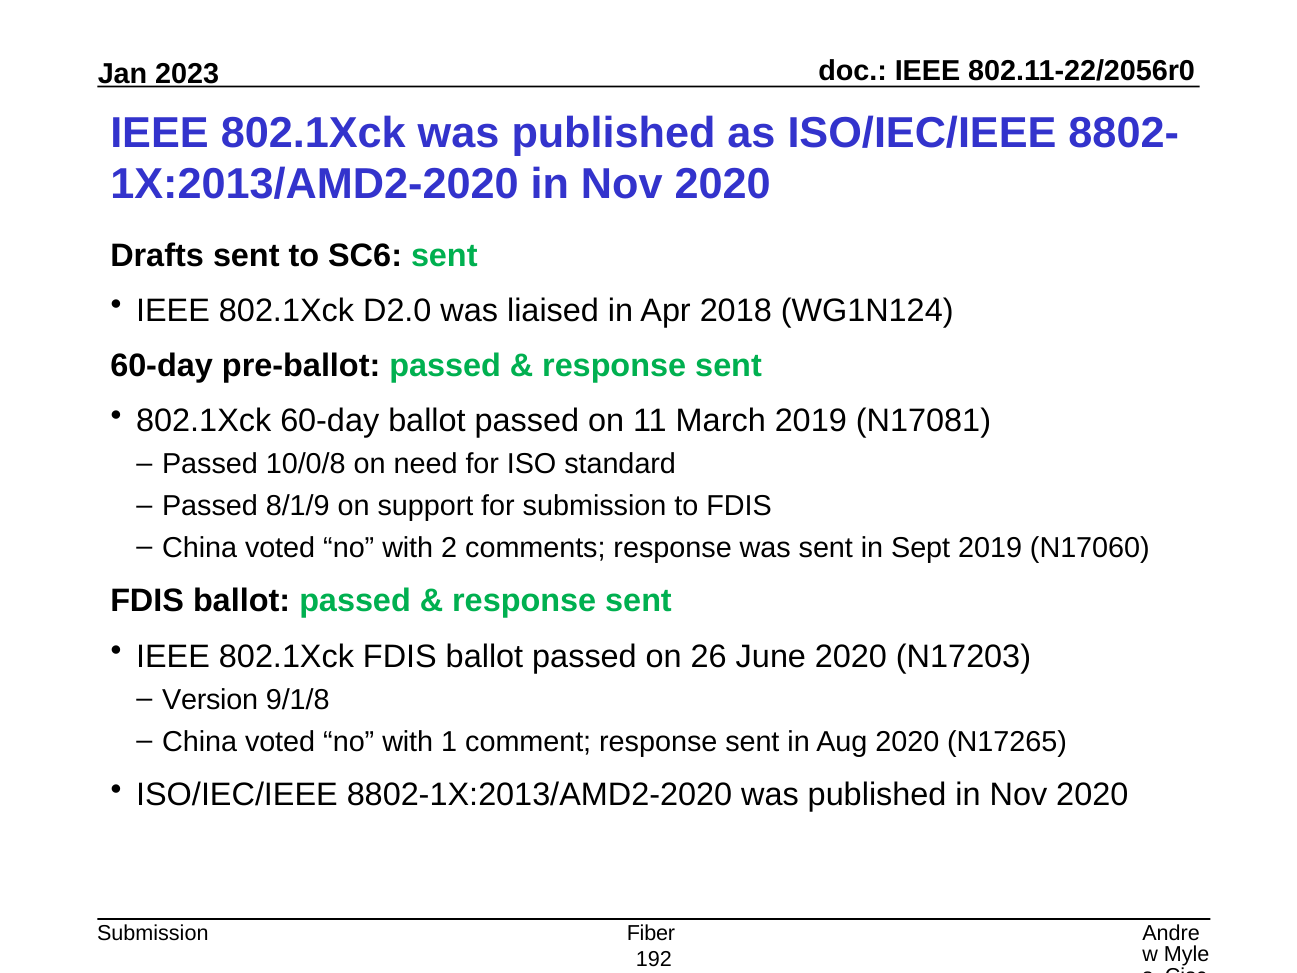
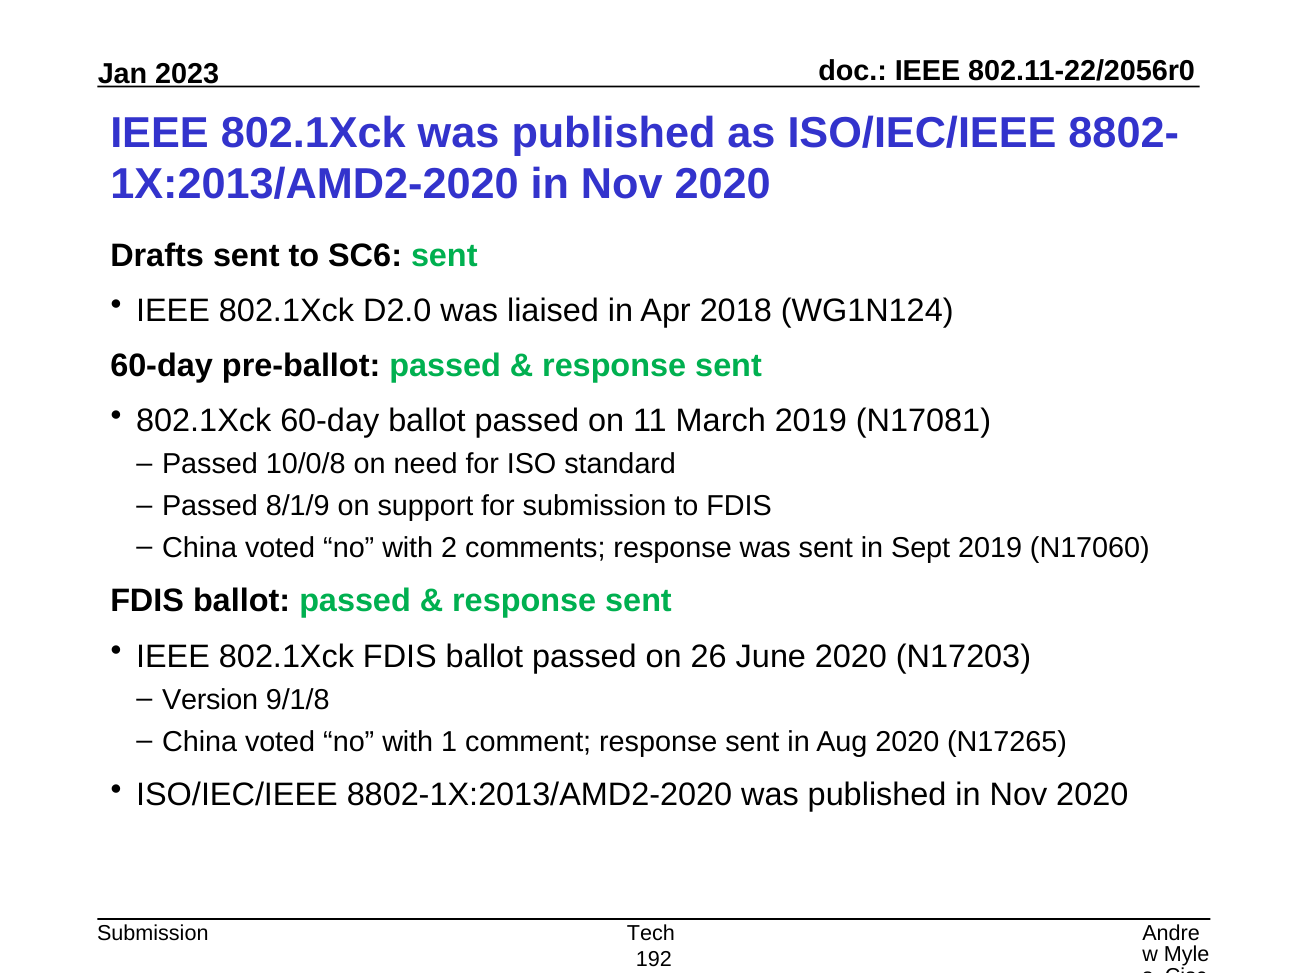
Fiber: Fiber -> Tech (651, 933)
